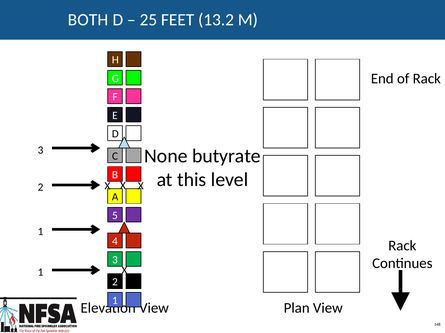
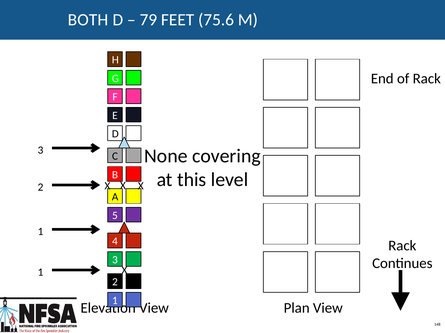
25: 25 -> 79 (148, 20)
13.2: 13.2 -> 75.6 (216, 20)
butyrate: butyrate -> covering (226, 156)
